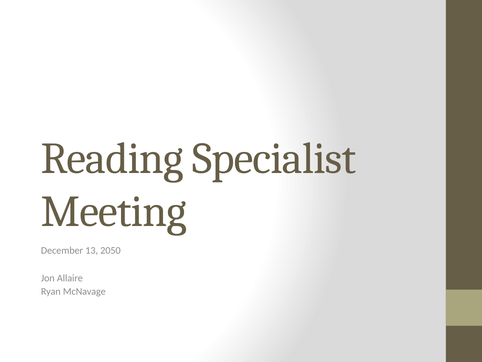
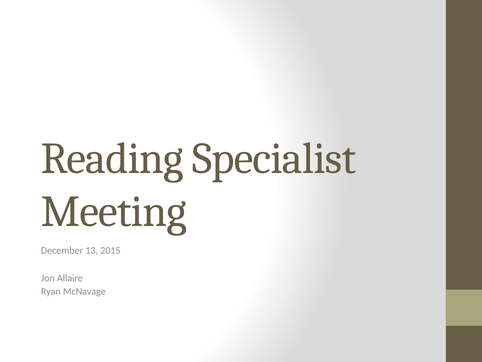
2050: 2050 -> 2015 (110, 250)
